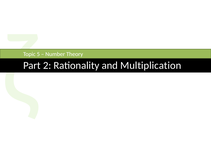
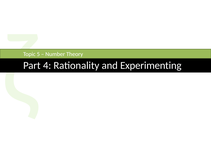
2: 2 -> 4 (47, 66)
Multiplication: Multiplication -> Experimenting (151, 66)
